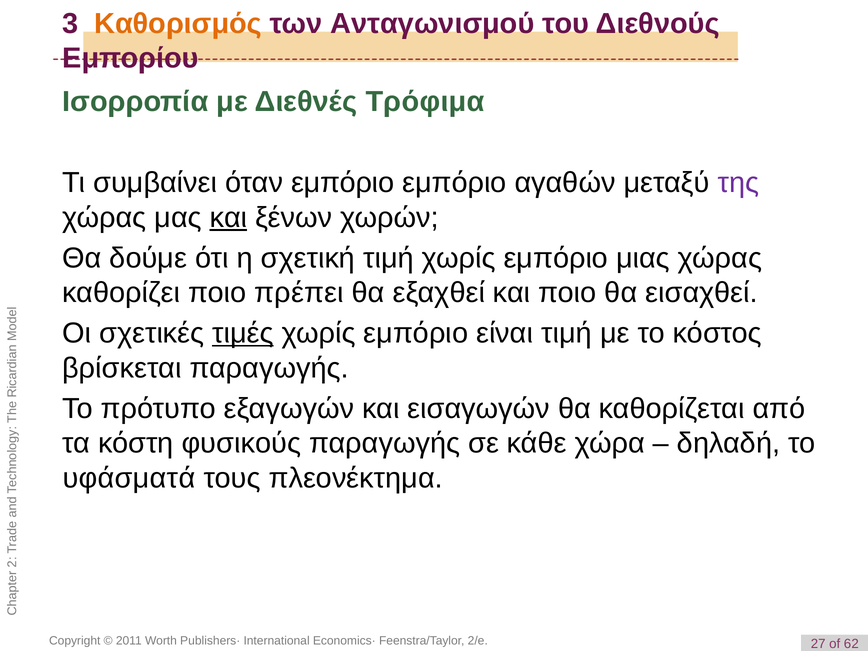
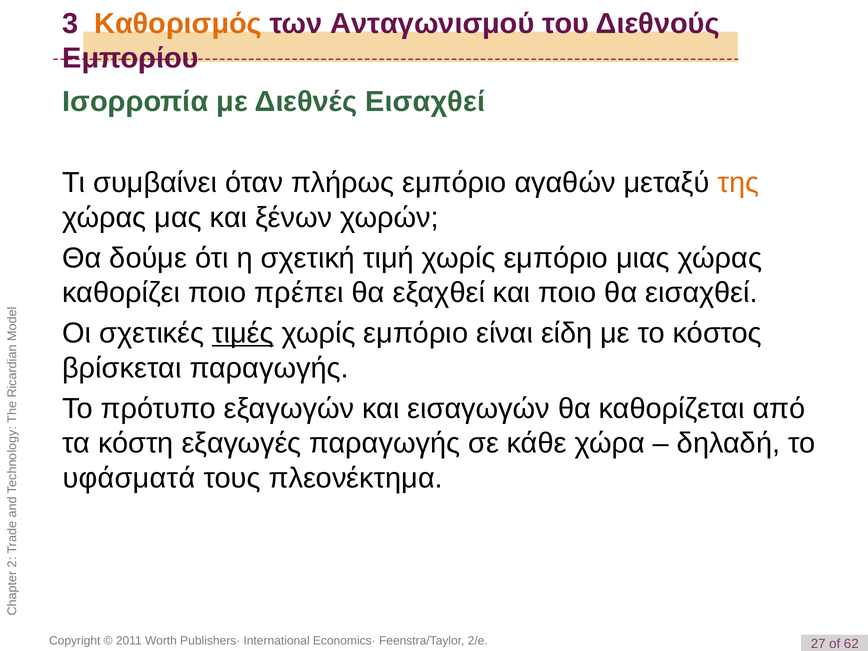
Διεθνές Τρόφιμα: Τρόφιμα -> Εισαχθεί (425, 102)
όταν εμπόριο: εμπόριο -> πλήρως (343, 183)
της colour: purple -> orange (739, 183)
και underline: present -> none (228, 217)
είναι τιμή: τιμή -> είδη (567, 333)
φυσικούς: φυσικούς -> εξαγωγές (241, 443)
